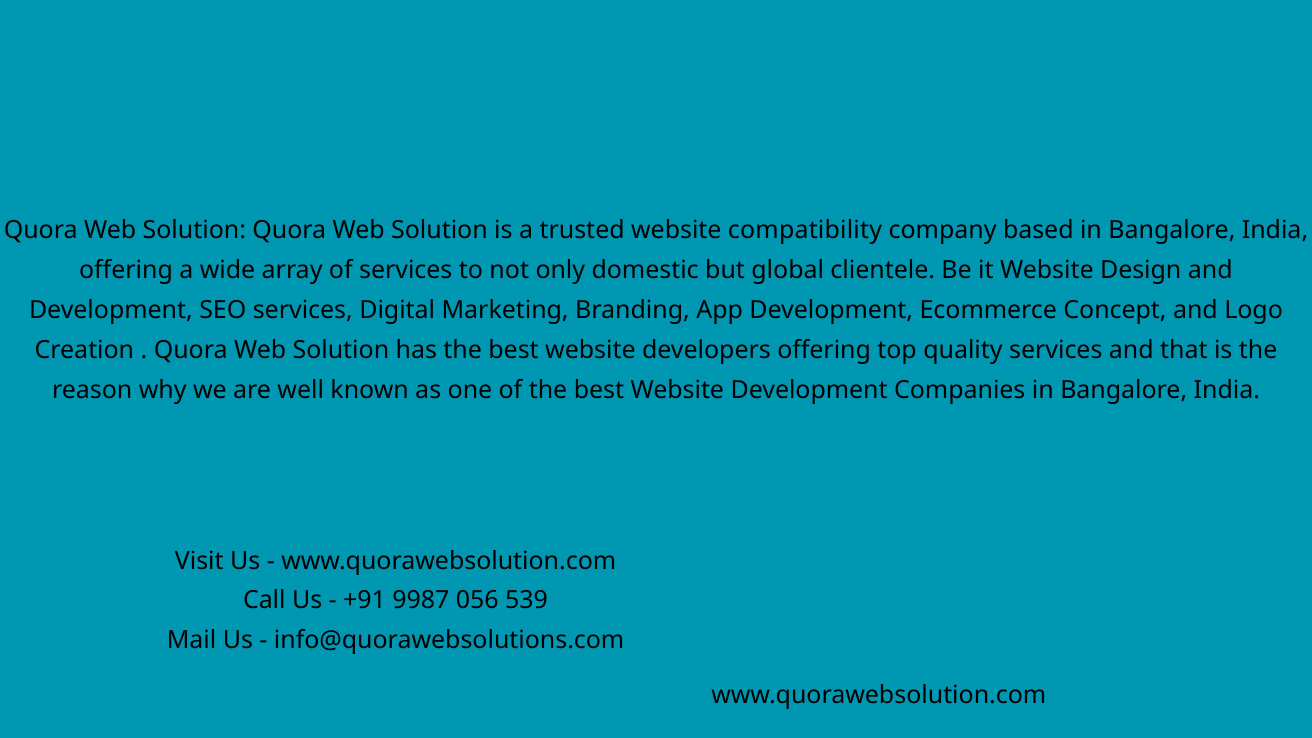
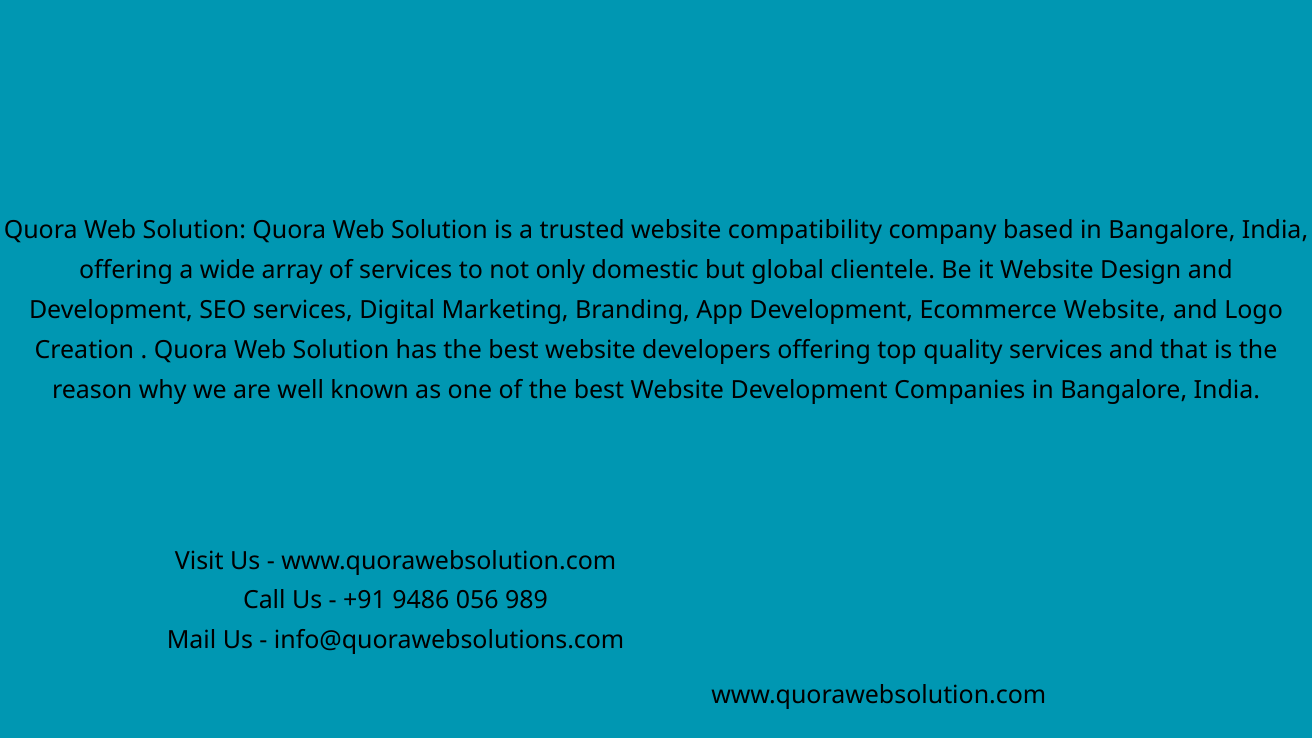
Ecommerce Concept: Concept -> Website (1115, 310)
9987: 9987 -> 9486 (421, 601)
539: 539 -> 989 (527, 601)
